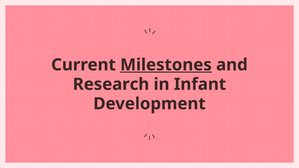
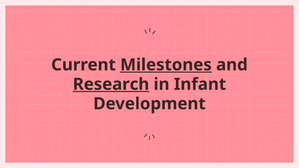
Research underline: none -> present (111, 84)
